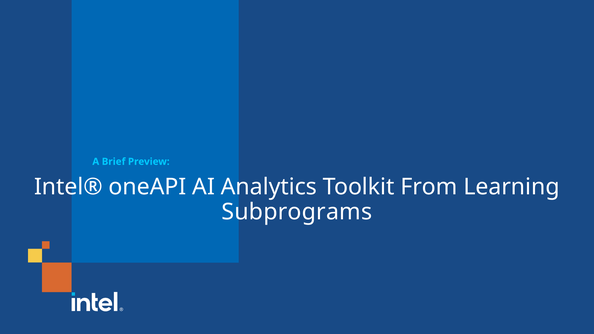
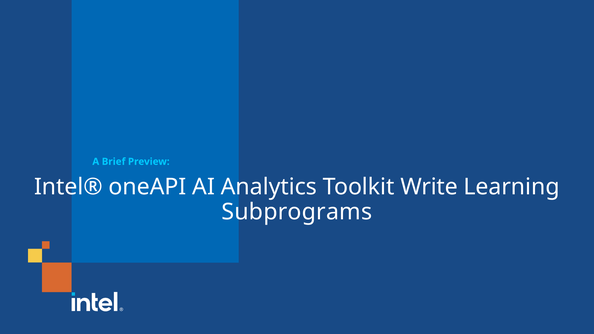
From: From -> Write (429, 187)
